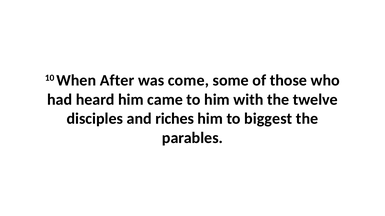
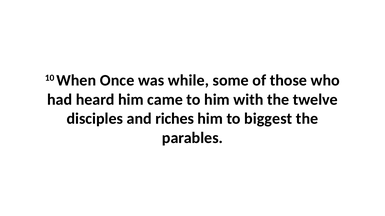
After: After -> Once (117, 81)
come: come -> while (188, 81)
